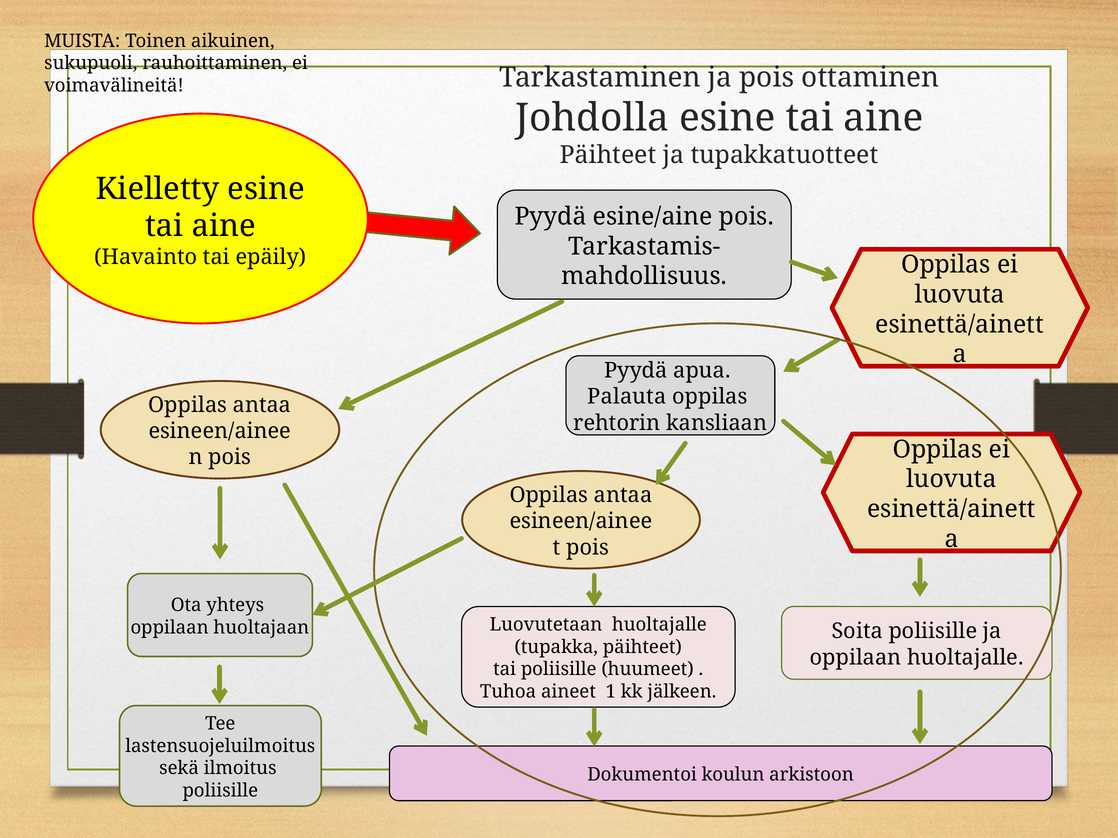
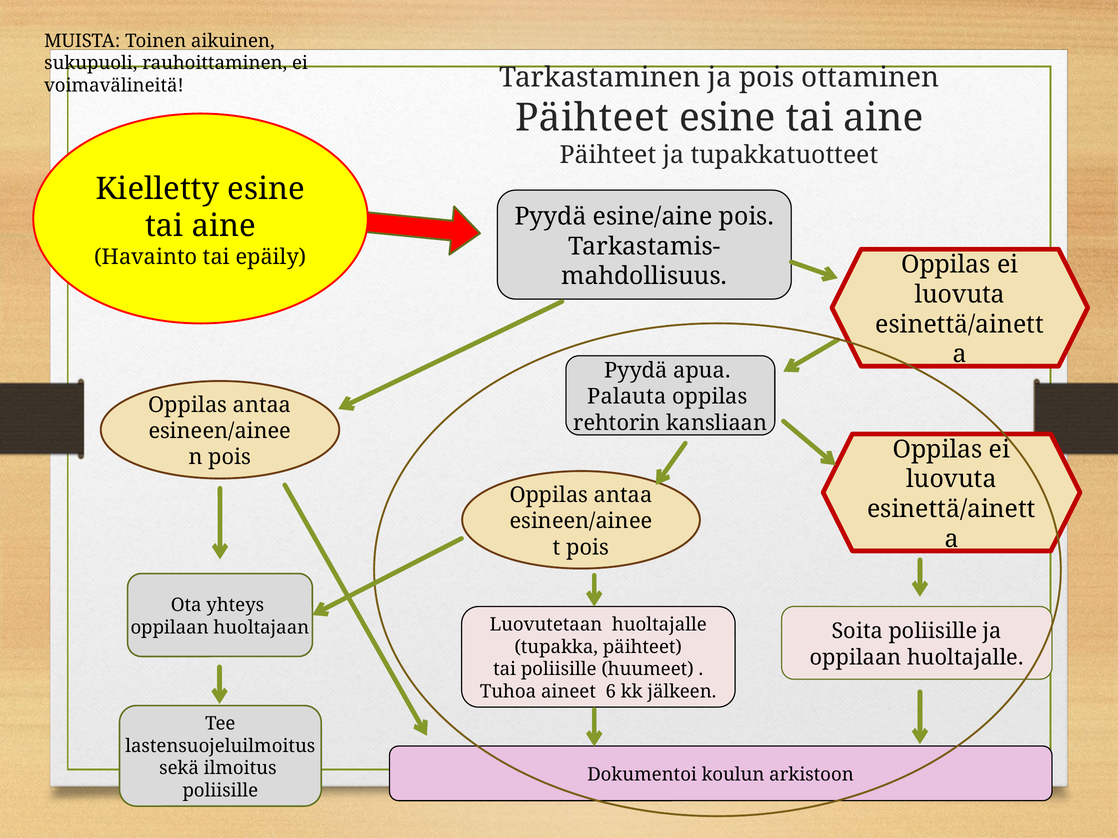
Johdolla: Johdolla -> Päihteet (592, 118)
1: 1 -> 6 (611, 692)
